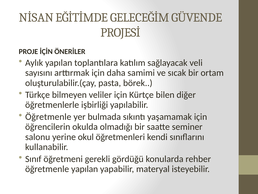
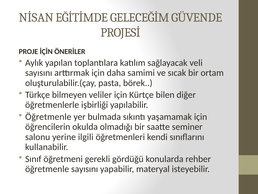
okul: okul -> ilgili (86, 137)
öğretmenle yapılan: yapılan -> sayısını (85, 169)
